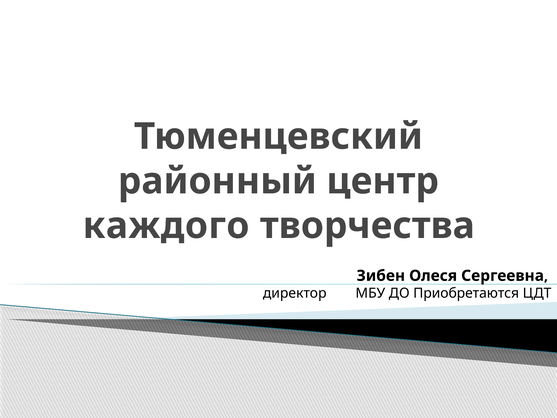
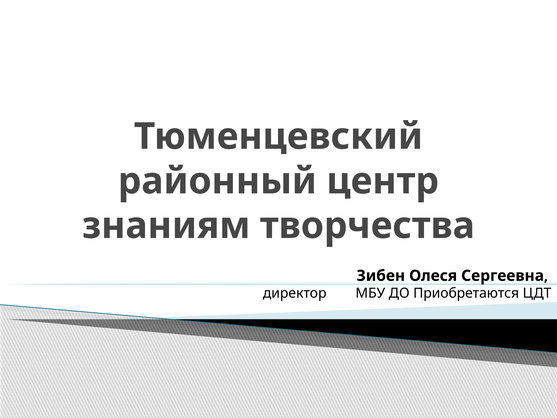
каждого: каждого -> знаниям (166, 226)
